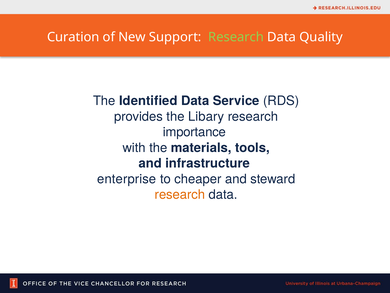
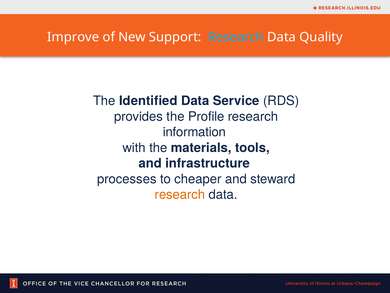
Curation: Curation -> Improve (73, 37)
Research colour: light green -> light blue (236, 37)
Libary: Libary -> Profile (206, 116)
importance: importance -> information (194, 132)
enterprise: enterprise -> processes (127, 179)
